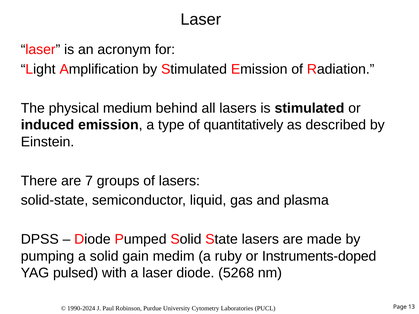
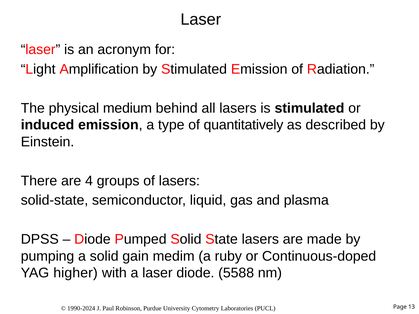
7: 7 -> 4 (89, 181)
Instruments-doped: Instruments-doped -> Continuous-doped (319, 256)
pulsed: pulsed -> higher (76, 273)
5268: 5268 -> 5588 (236, 273)
